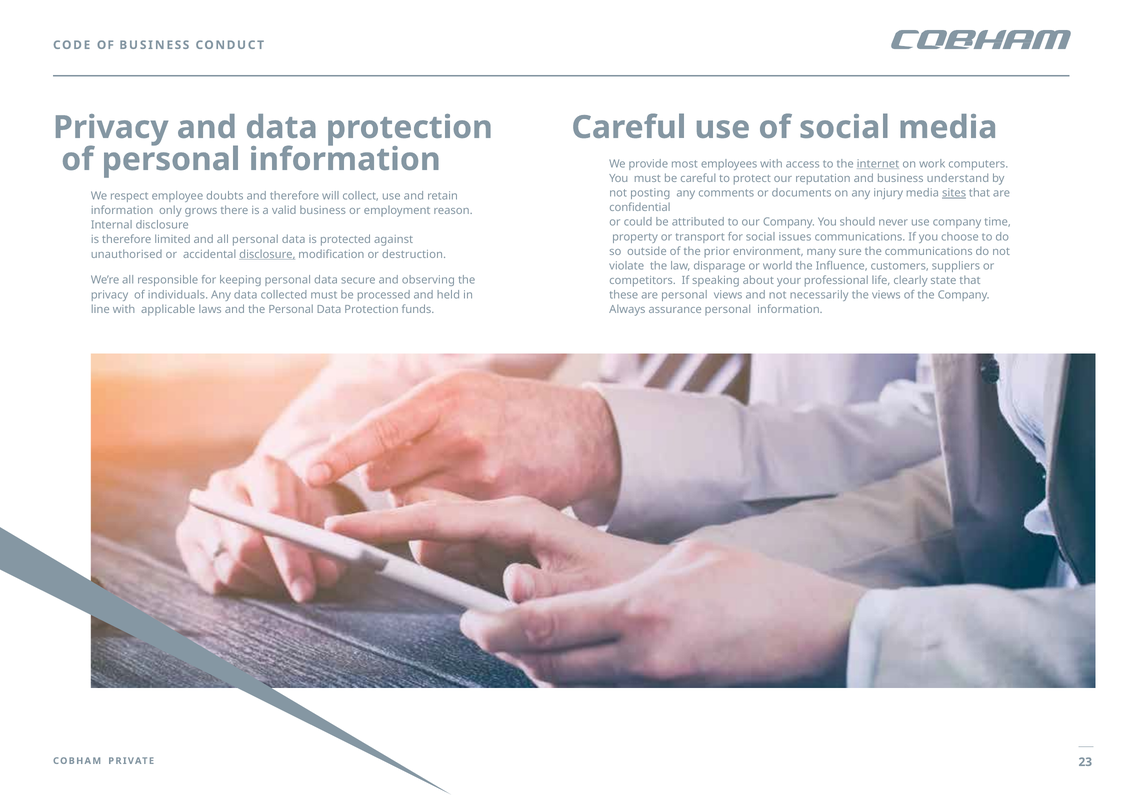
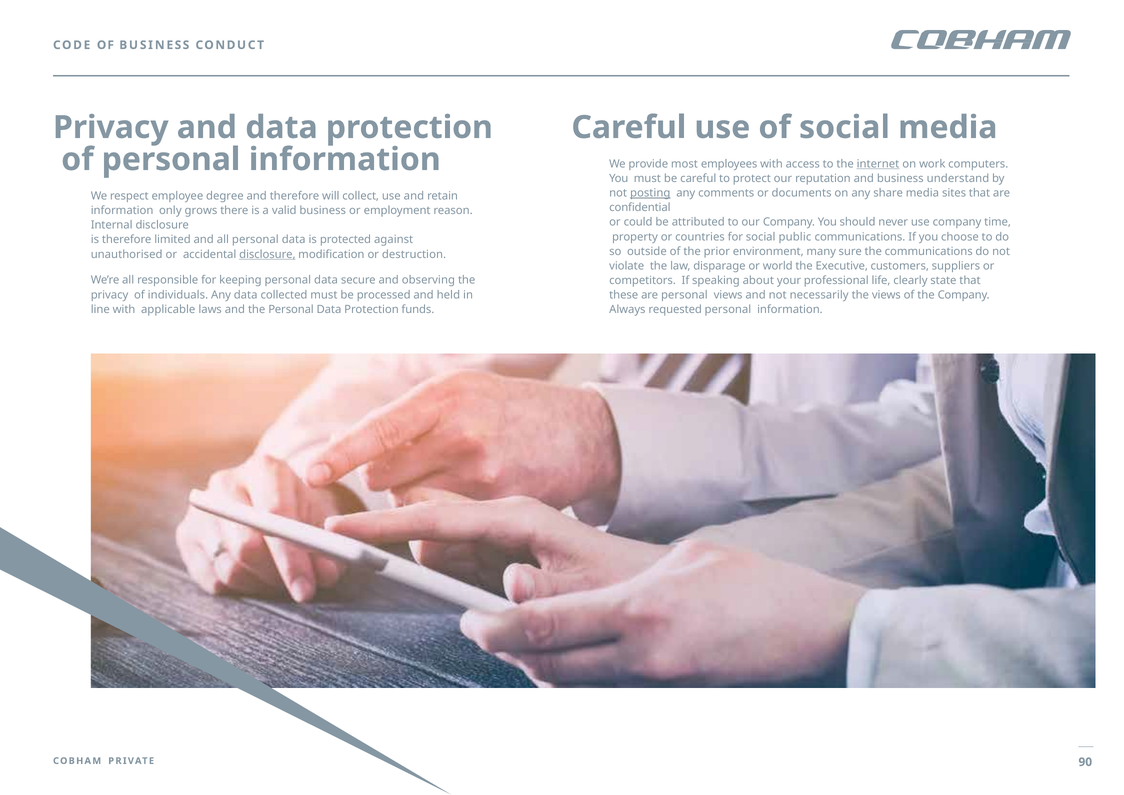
posting underline: none -> present (650, 193)
injury: injury -> share (888, 193)
sites underline: present -> none (954, 193)
doubts: doubts -> degree (225, 196)
transport: transport -> countries (700, 237)
issues: issues -> public (795, 237)
Influence: Influence -> Executive (842, 266)
assurance: assurance -> requested (675, 310)
23: 23 -> 90 (1085, 762)
